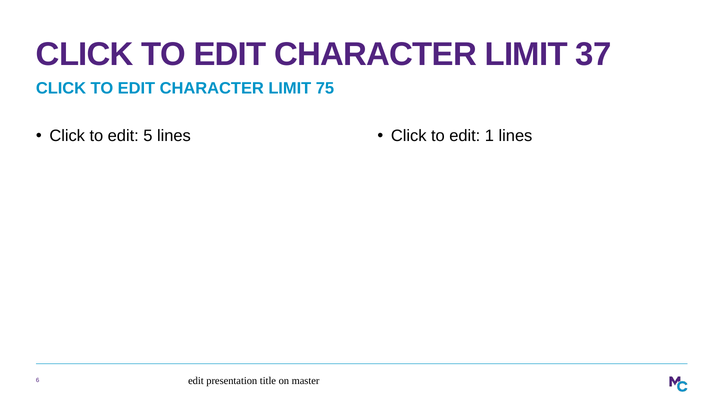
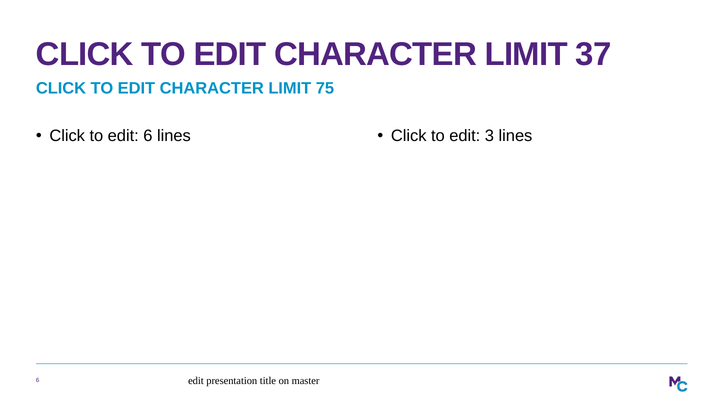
edit 5: 5 -> 6 (148, 136)
1: 1 -> 3 (489, 136)
